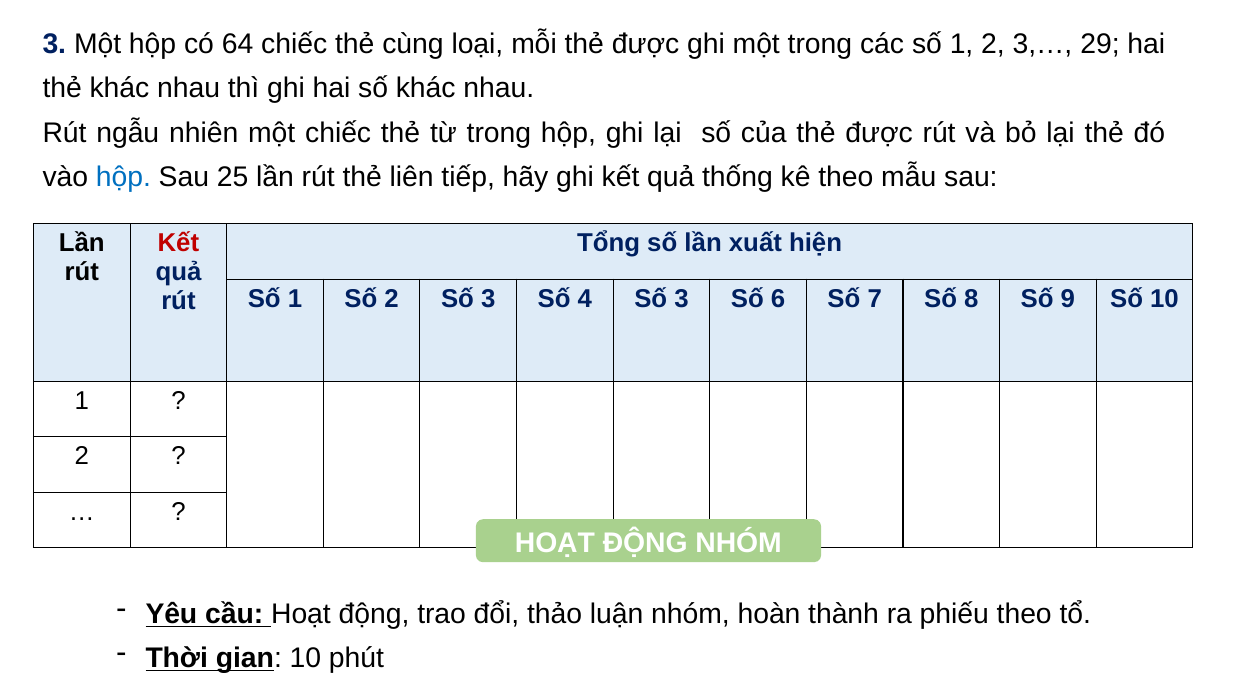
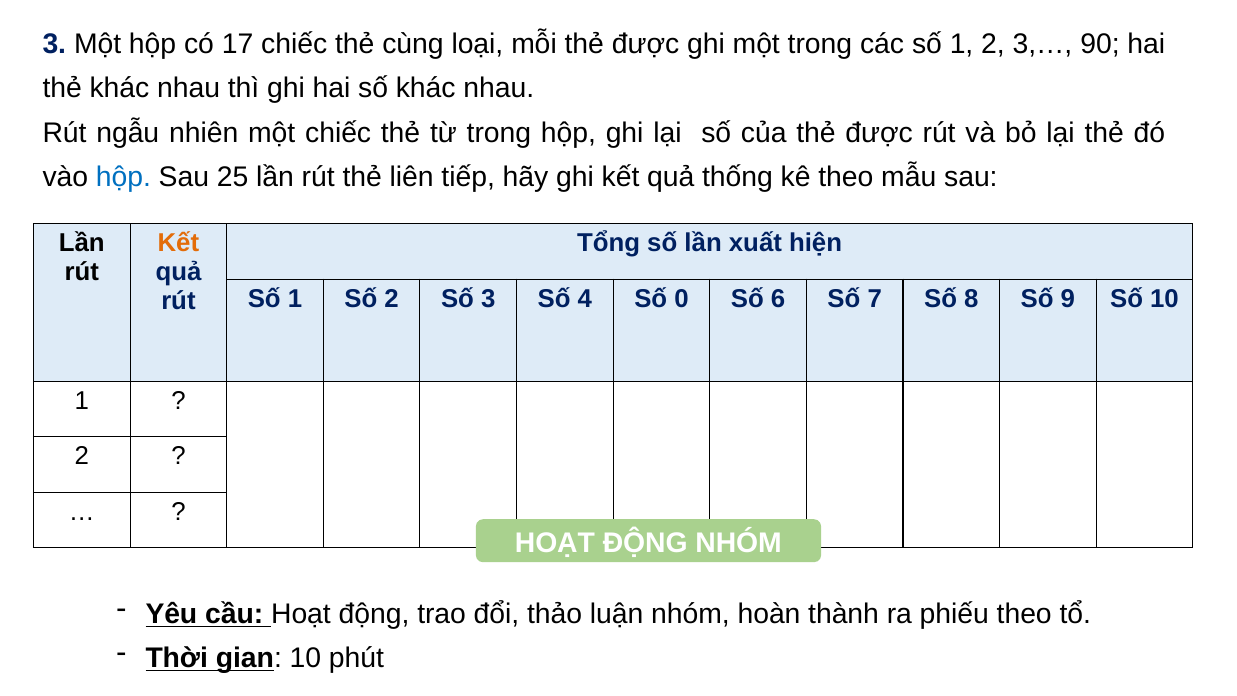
64: 64 -> 17 (238, 44)
29: 29 -> 90 (1100, 44)
Kết colour: red -> orange (178, 243)
4 Số 3: 3 -> 0 (681, 299)
